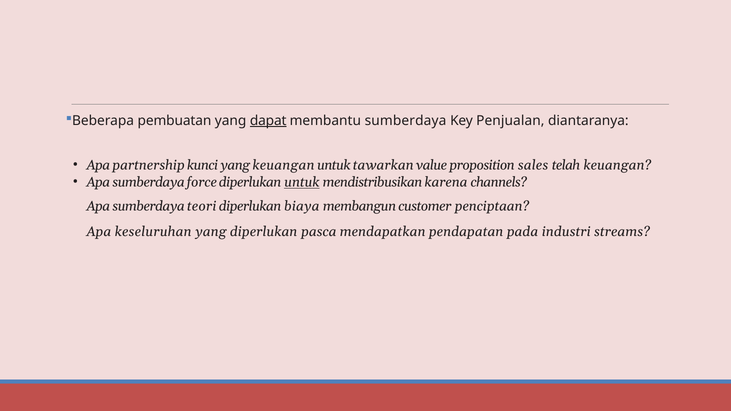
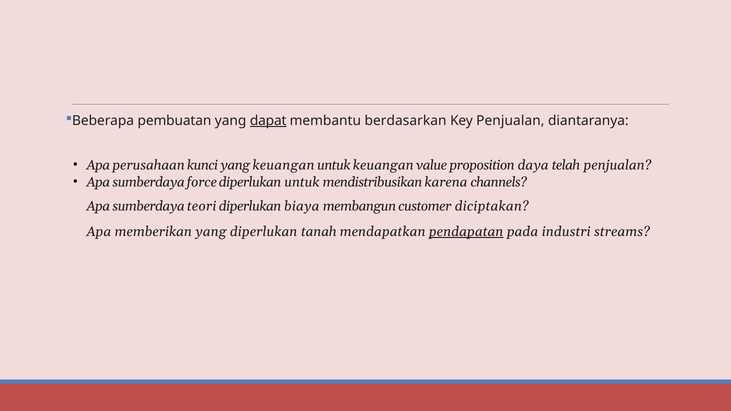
membantu sumberdaya: sumberdaya -> berdasarkan (406, 121)
partnership: partnership -> perusahaan (149, 165)
untuk tawarkan: tawarkan -> keuangan (383, 165)
sales: sales -> daya (533, 165)
telah keuangan: keuangan -> penjualan (617, 165)
untuk underline: present -> none (302, 182)
penciptaan: penciptaan -> diciptakan (492, 206)
keseluruhan: keseluruhan -> memberikan (153, 232)
pasca: pasca -> tanah (319, 232)
pendapatan underline: none -> present (466, 232)
